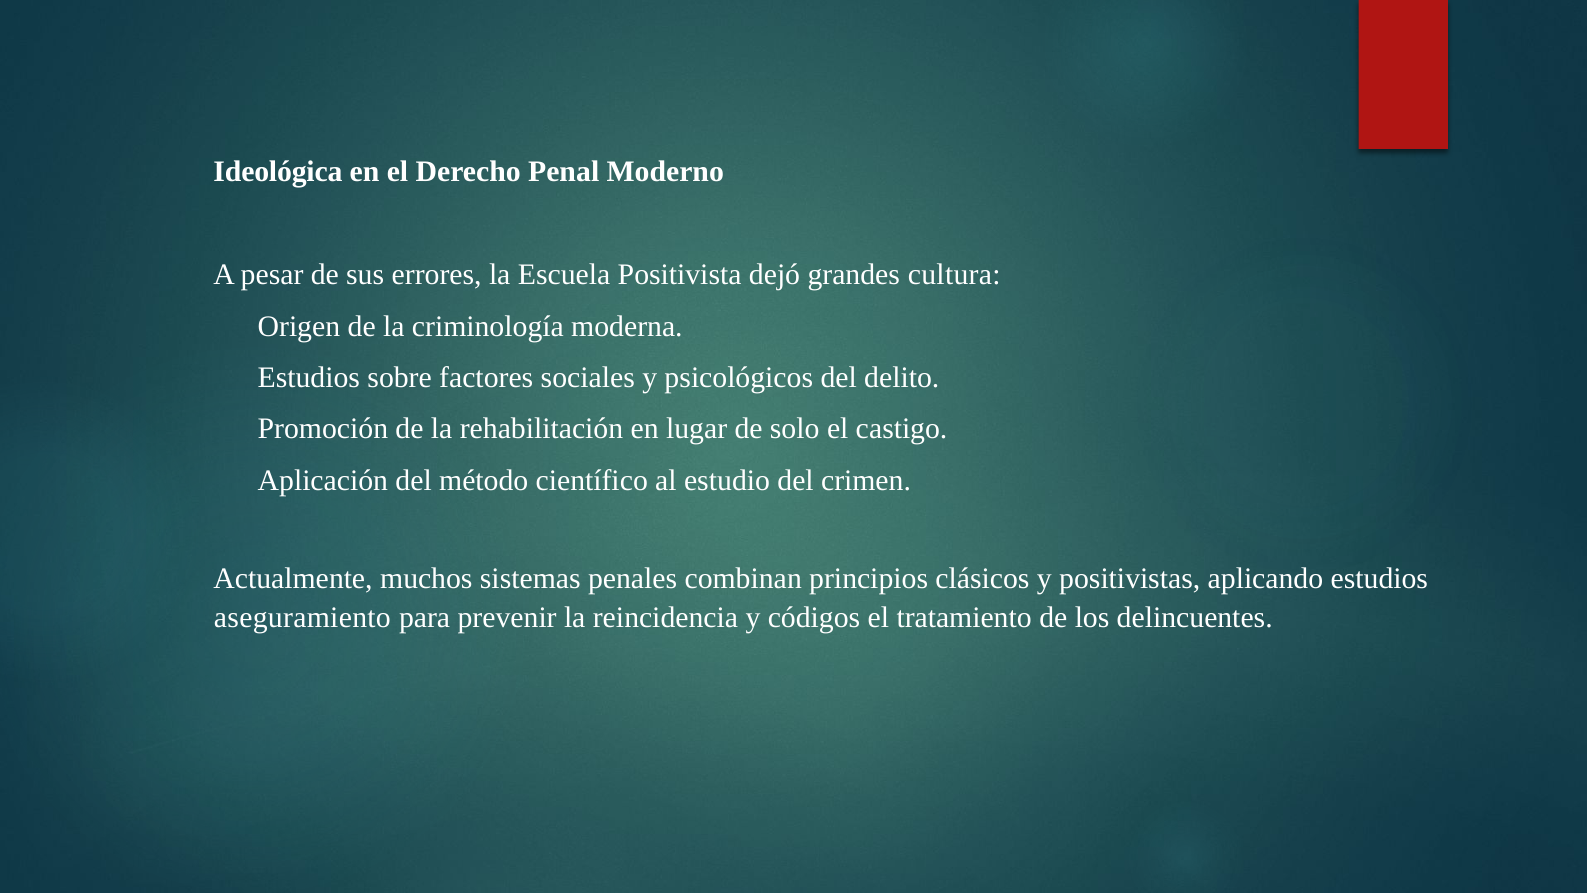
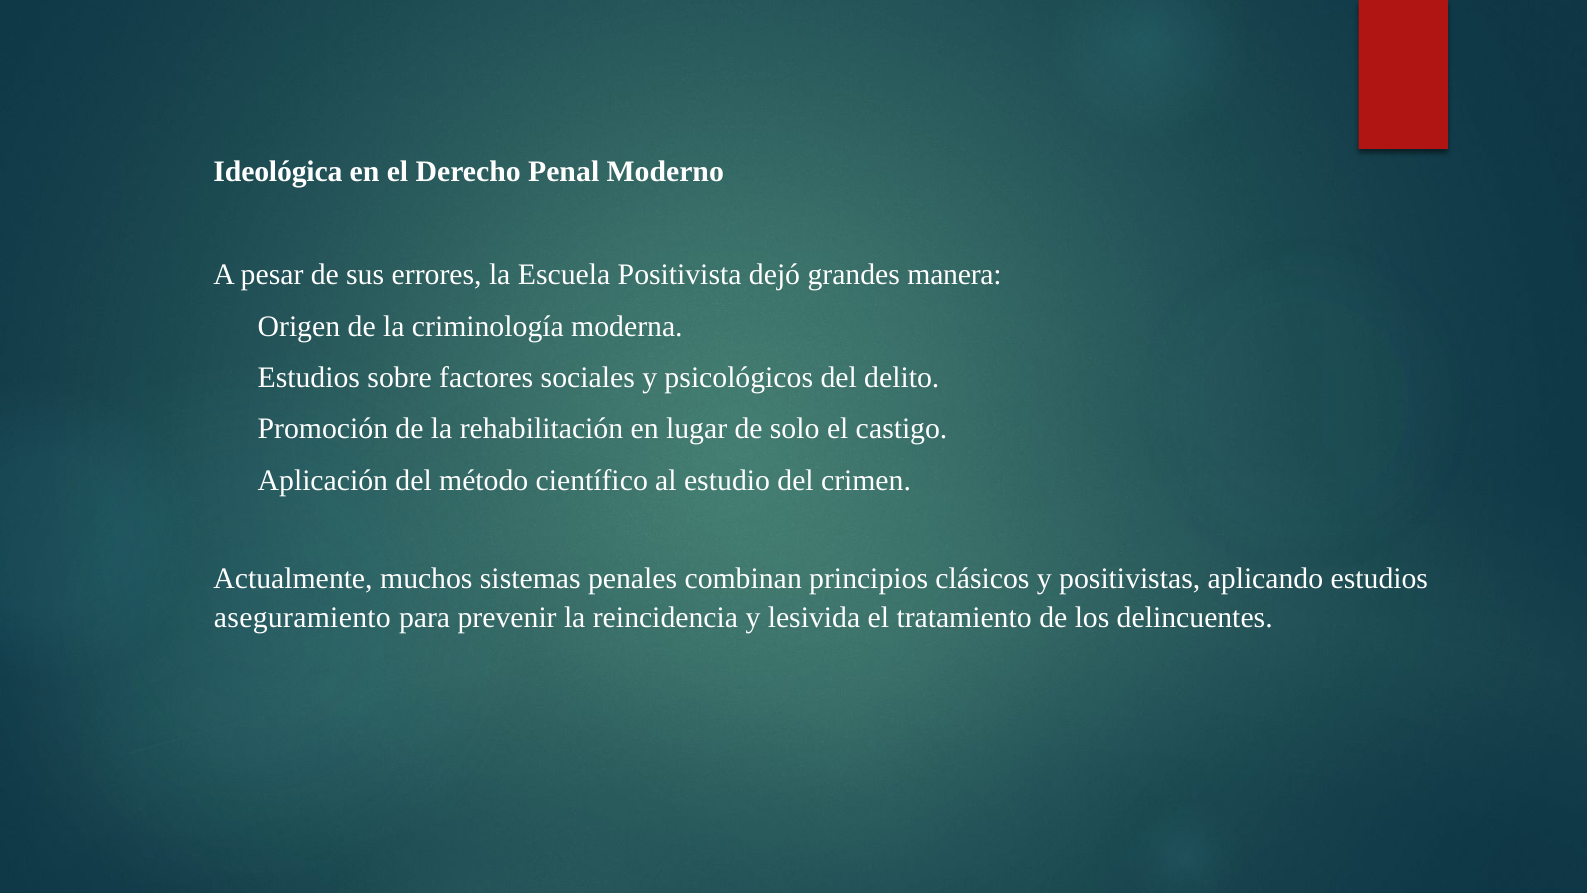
cultura: cultura -> manera (955, 275)
códigos: códigos -> lesivida (814, 617)
